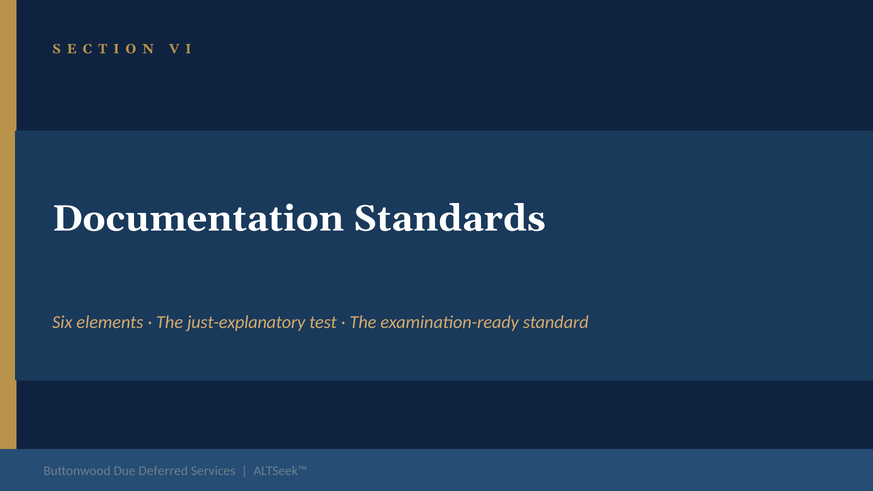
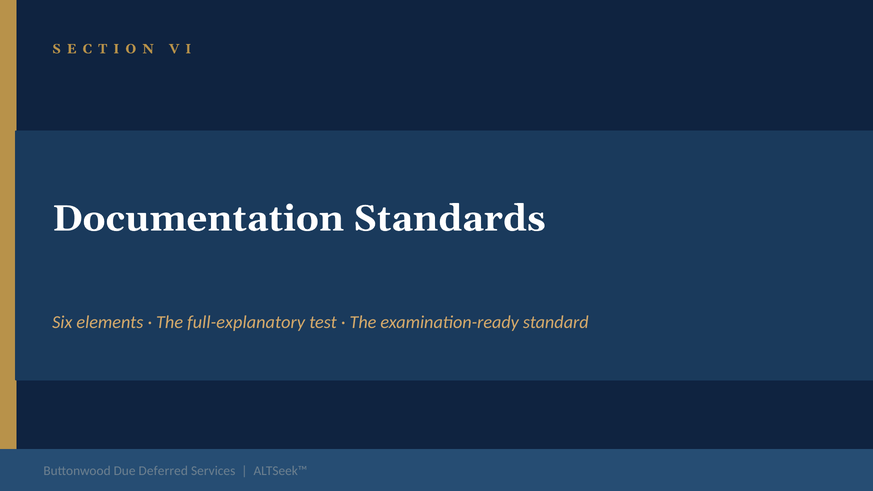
just-explanatory: just-explanatory -> full-explanatory (246, 322)
